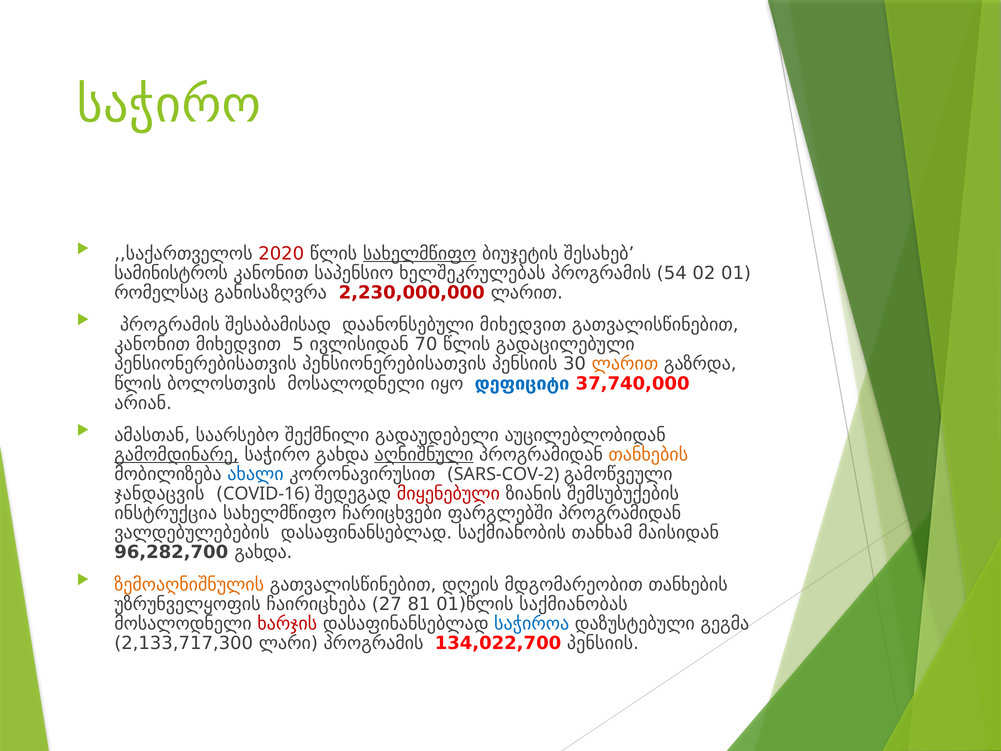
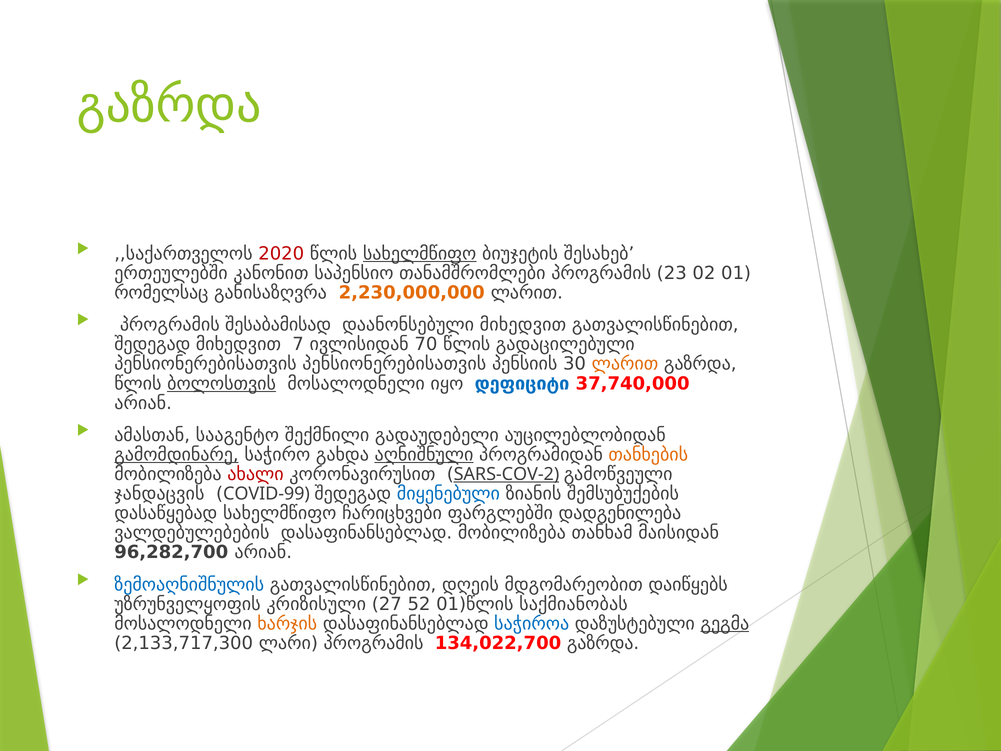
საჭირო: საჭირო -> გაზრდა (169, 105)
სამინისტროს: სამინისტროს -> ერთეულებში (171, 273)
ხელშეკრულებას: ხელშეკრულებას -> თანამშრომლები (472, 273)
54: 54 -> 23 (672, 273)
2,230,000,000 colour: red -> orange (412, 293)
კანონით: კანონით -> შედეგად (152, 344)
5: 5 -> 7 (298, 344)
ბოლოსთვის underline: none -> present (222, 383)
საარსებო: საარსებო -> სააგენტო (237, 435)
ახალი colour: blue -> red (255, 474)
SARS-COV-2 underline: none -> present (506, 474)
COVID-16: COVID-16 -> COVID-99 (266, 494)
მიყენებული colour: red -> blue (448, 494)
ინსტრუქცია: ინსტრუქცია -> დასაწყებად (166, 513)
ფარგლებში პროგრამიდან: პროგრამიდან -> დადგენილება (620, 513)
დასაფინანსებლად საქმიანობის: საქმიანობის -> მობილიზება (512, 533)
96,282,700 გახდა: გახდა -> არიან (263, 552)
ზემოაღნიშნულის colour: orange -> blue (189, 584)
მდგომარეობით თანხების: თანხების -> დაიწყებს (688, 584)
ჩაირიცხება: ჩაირიცხება -> კრიზისული (316, 604)
81: 81 -> 52 (419, 604)
ხარჯის colour: red -> orange (287, 623)
გეგმა underline: none -> present (725, 623)
134,022,700 პენსიის: პენსიის -> გაზრდა (603, 643)
